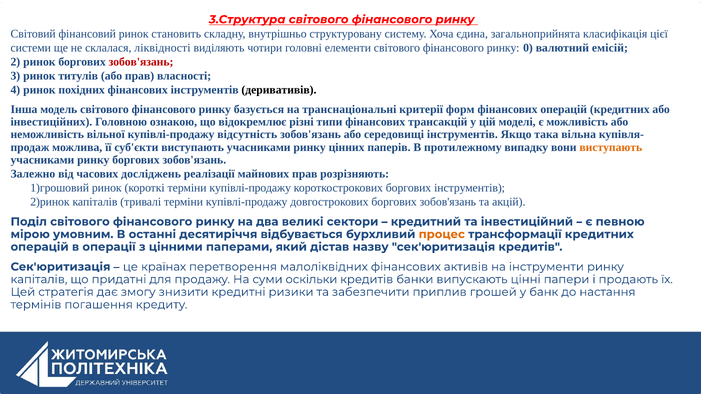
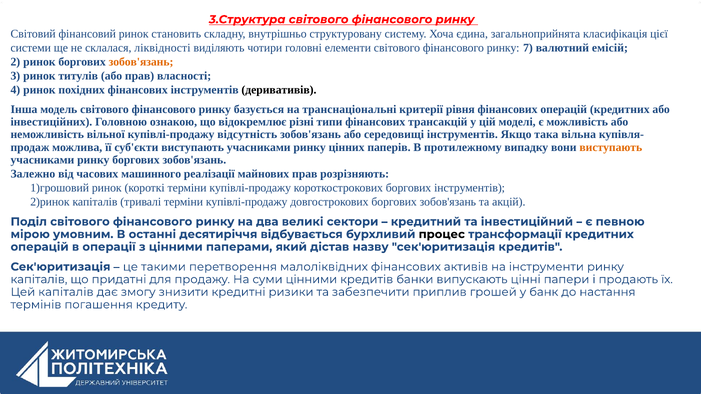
0: 0 -> 7 (528, 48)
зобов'язань colour: red -> orange (141, 62)
форм: форм -> рівня (460, 109)
досліджень: досліджень -> машинного (151, 174)
процес colour: orange -> black (442, 234)
країнах: країнах -> такими (164, 267)
суми оскільки: оскільки -> цінними (311, 280)
Цей стратегія: стратегія -> капіталів (66, 292)
